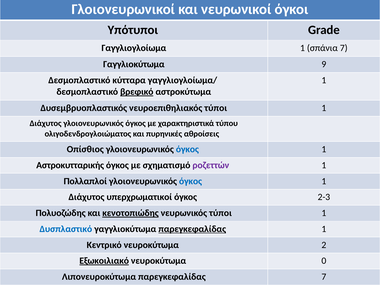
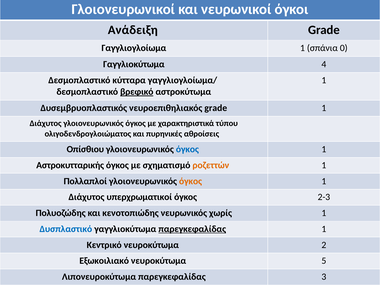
Υπότυποι: Υπότυποι -> Ανάδειξη (133, 30)
σπάνια 7: 7 -> 0 (344, 48)
9: 9 -> 4 (324, 64)
νευροεπιθηλιακός τύποι: τύποι -> grade (216, 108)
Οπίσθιος: Οπίσθιος -> Οπίσθιου (85, 149)
ροζεττών colour: purple -> orange (211, 165)
όγκος colour: blue -> orange (190, 181)
κενοτοπιώδης underline: present -> none (130, 213)
νευρωνικός τύποι: τύποι -> χωρίς (221, 213)
Εξωκοιλιακό underline: present -> none (104, 261)
0: 0 -> 5 (324, 261)
παρεγκεφαλίδας 7: 7 -> 3 (324, 277)
